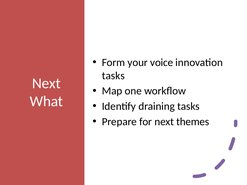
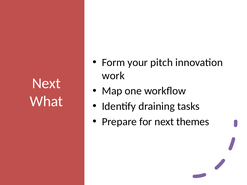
voice: voice -> pitch (162, 63)
tasks: tasks -> work (113, 76)
